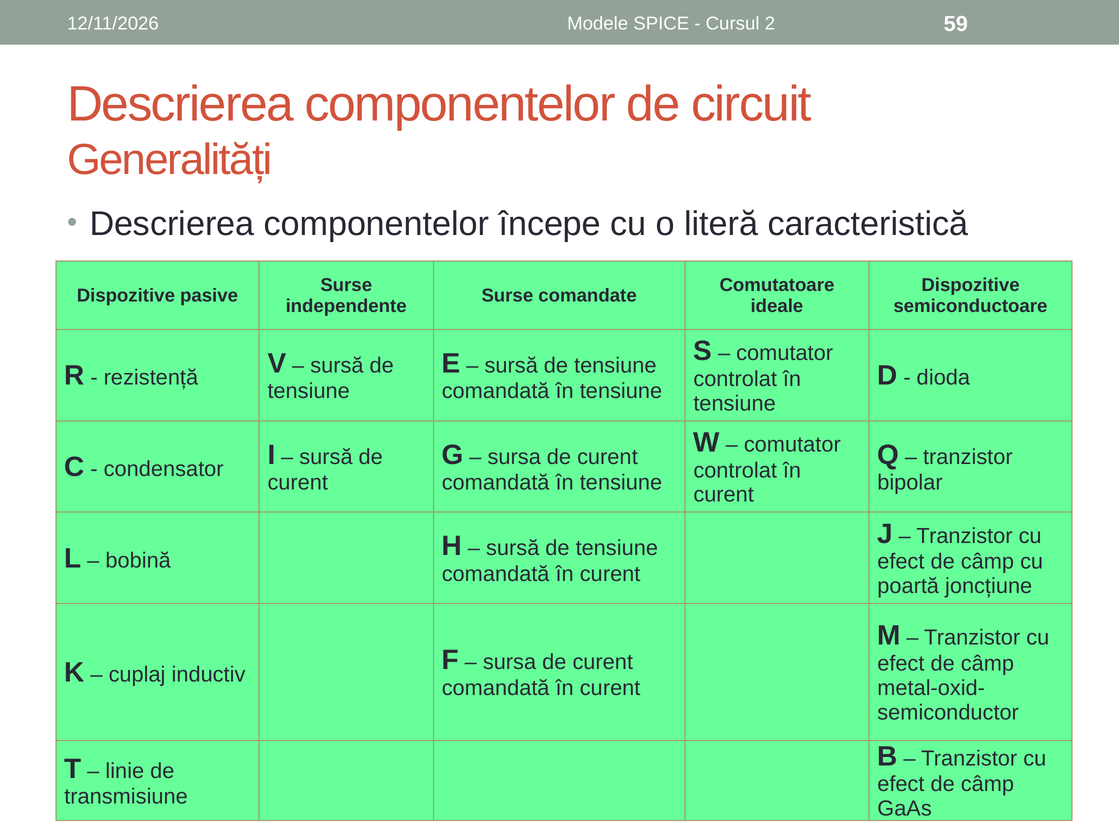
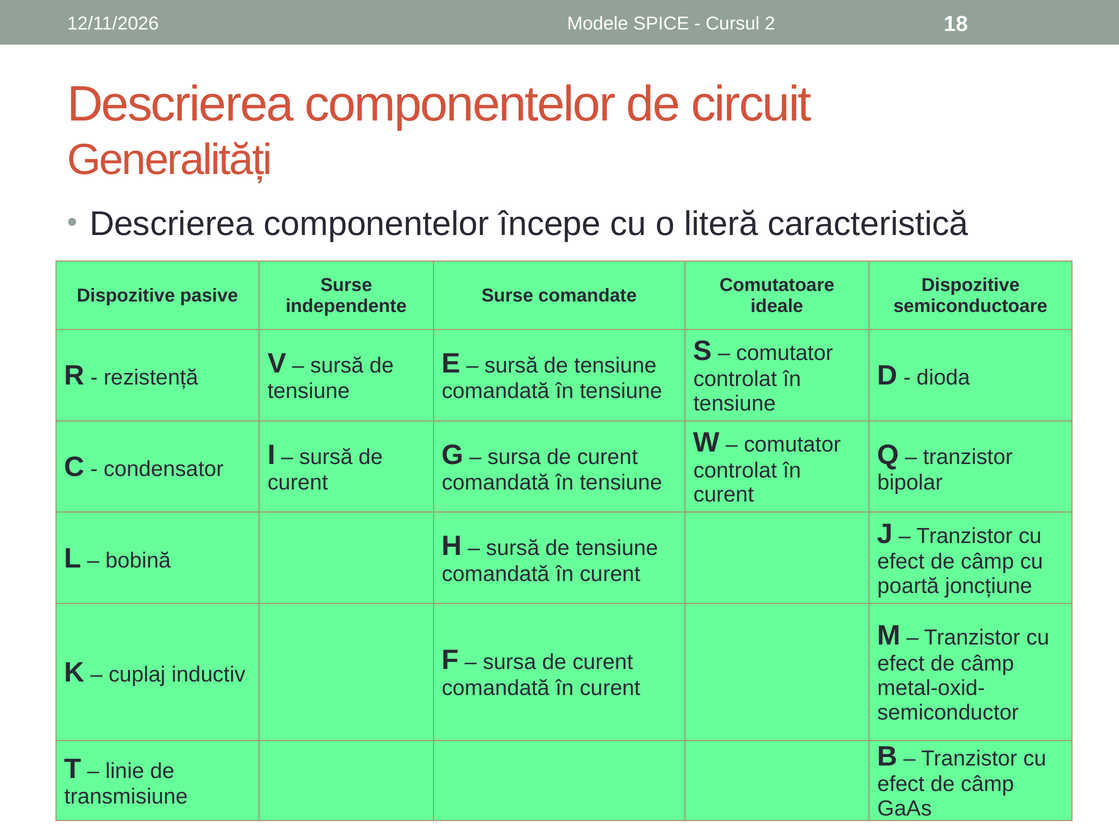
59: 59 -> 18 (956, 24)
